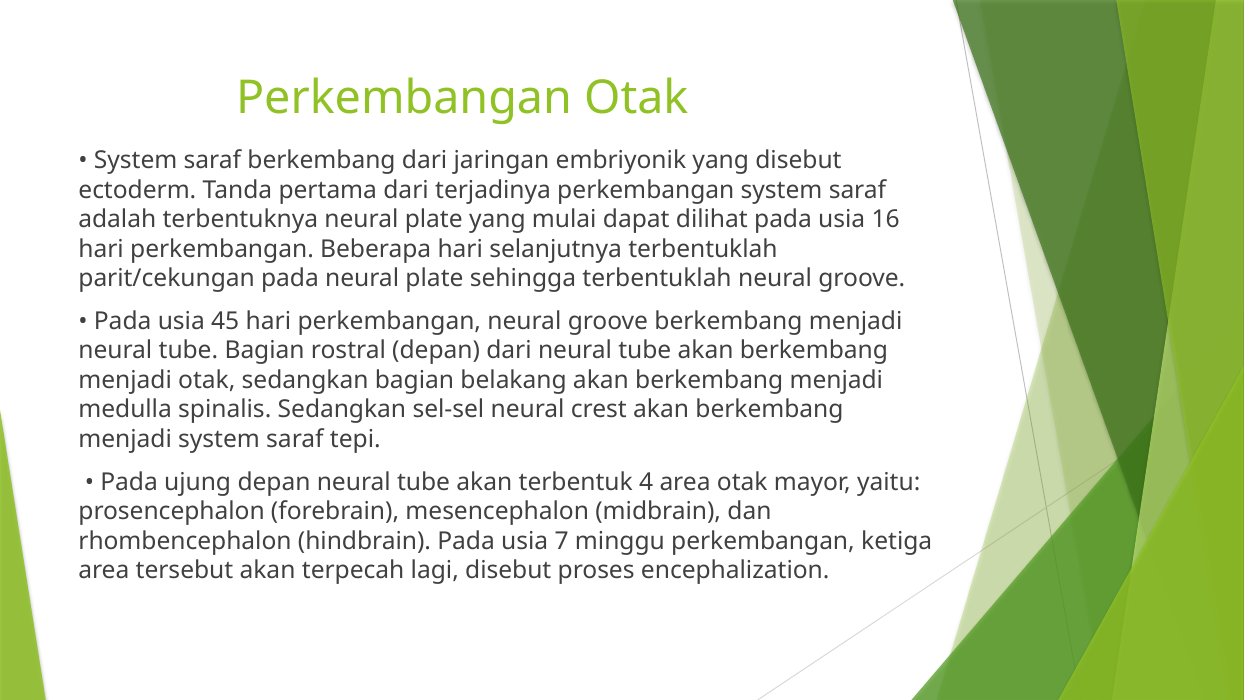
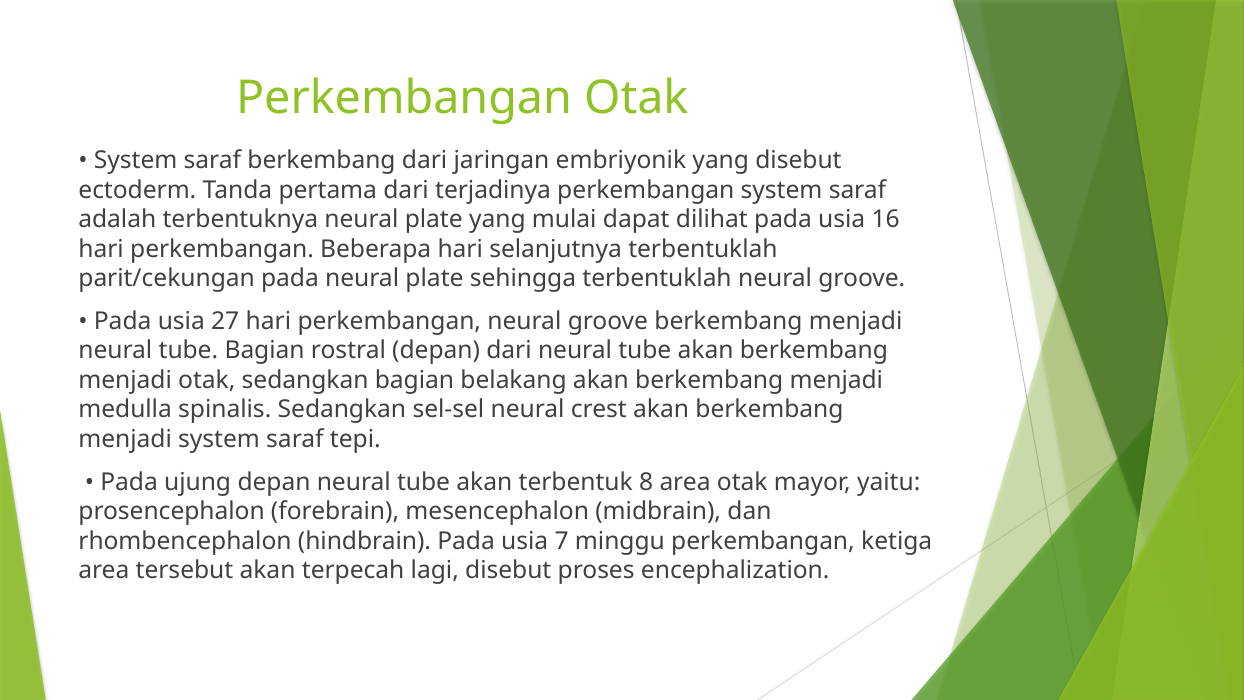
45: 45 -> 27 (225, 321)
4: 4 -> 8 (646, 482)
